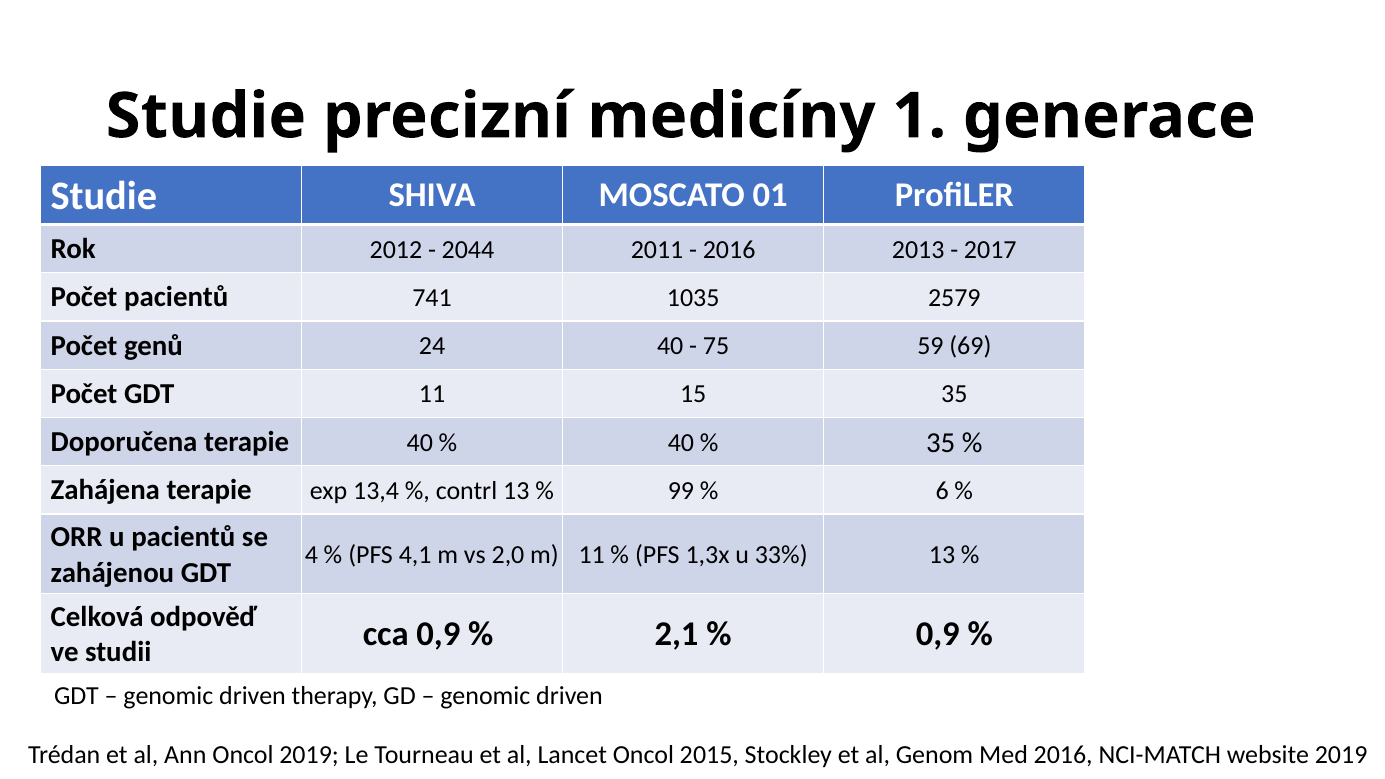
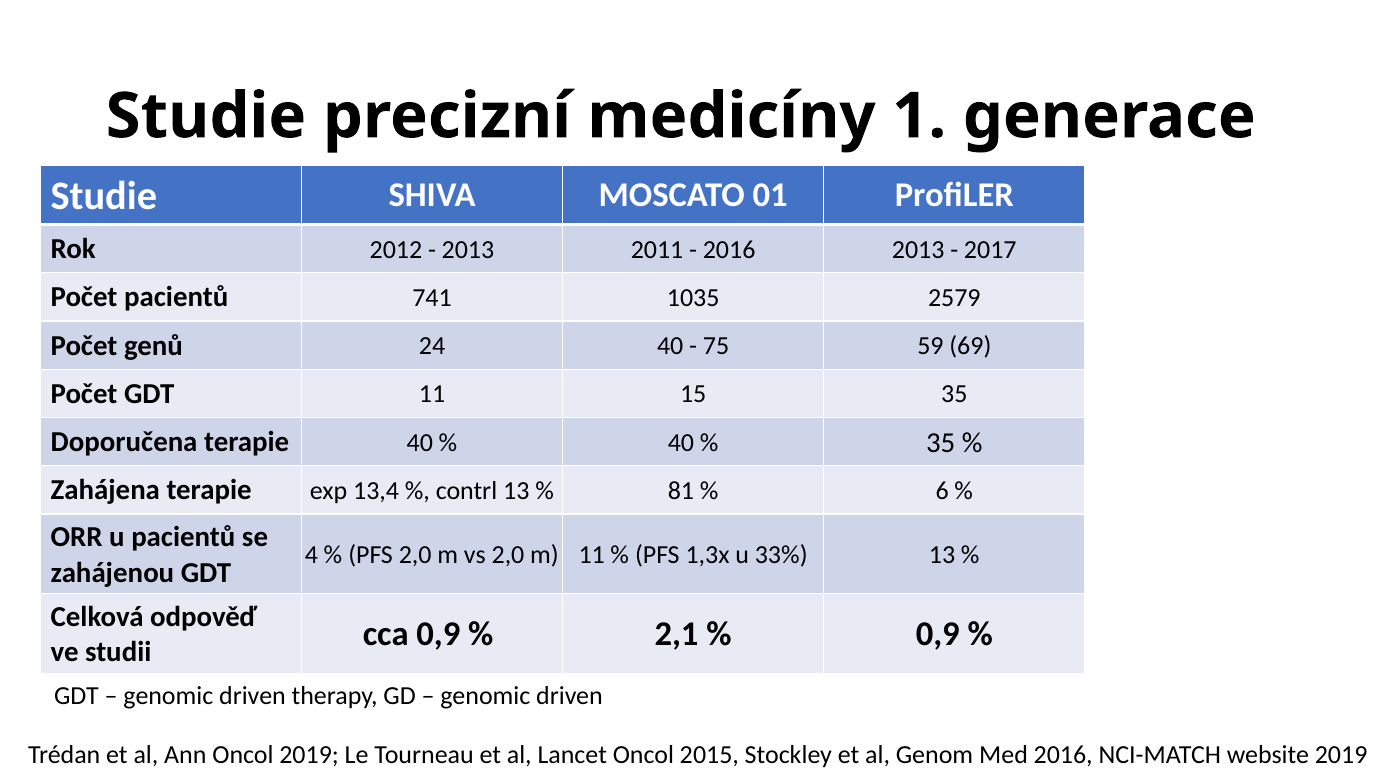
2044: 2044 -> 2013 (468, 250)
99: 99 -> 81 (681, 491)
PFS 4,1: 4,1 -> 2,0 (415, 555)
